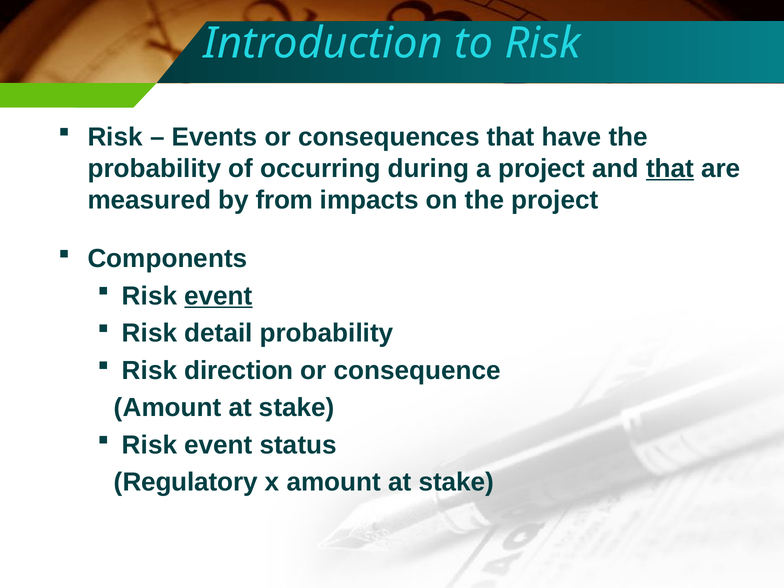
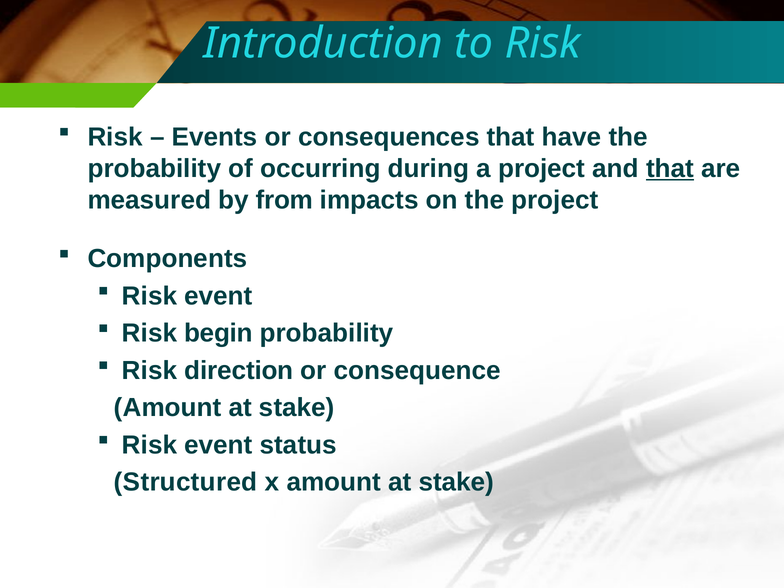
event underline: present -> none (218, 296)
detail: detail -> begin (219, 333)
Regulatory: Regulatory -> Structured (186, 482)
